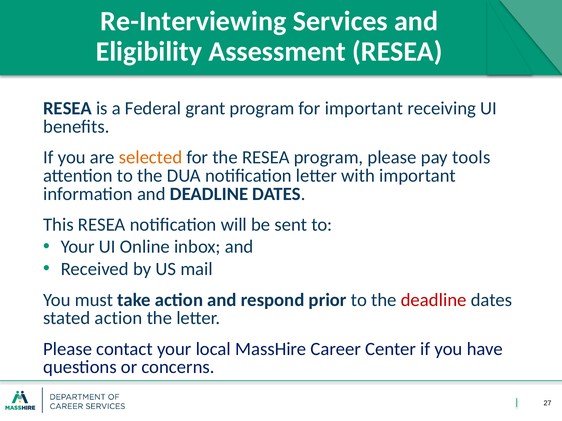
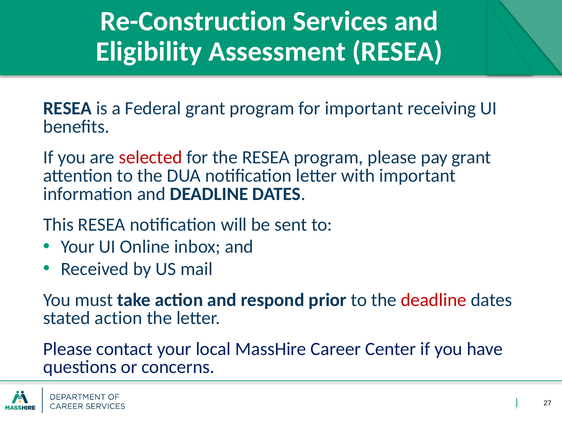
Re-Interviewing: Re-Interviewing -> Re-Construction (194, 21)
selected colour: orange -> red (151, 158)
pay tools: tools -> grant (471, 158)
